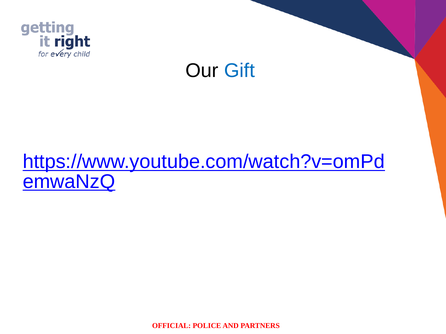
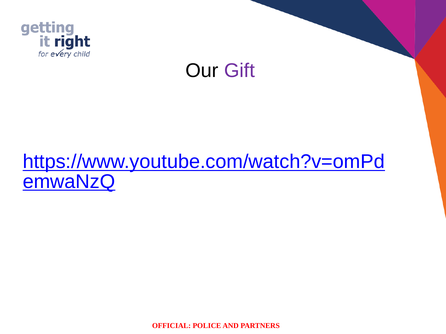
Gift colour: blue -> purple (239, 71)
